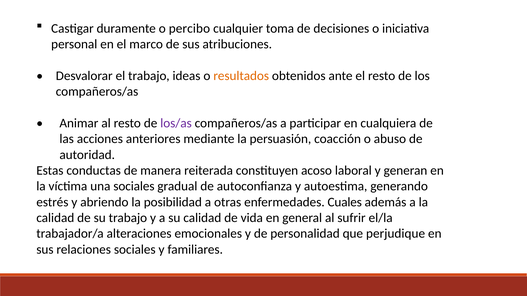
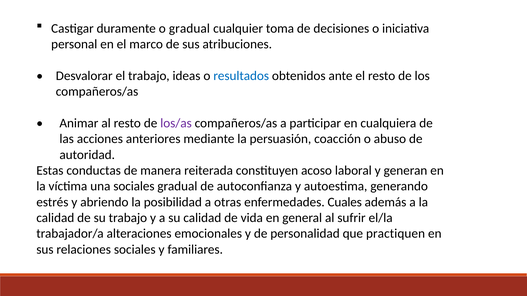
o percibo: percibo -> gradual (189, 28)
resultados colour: orange -> blue (241, 76)
perjudique: perjudique -> practiquen (396, 234)
